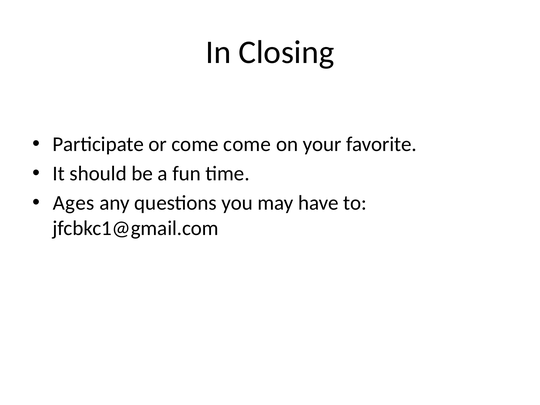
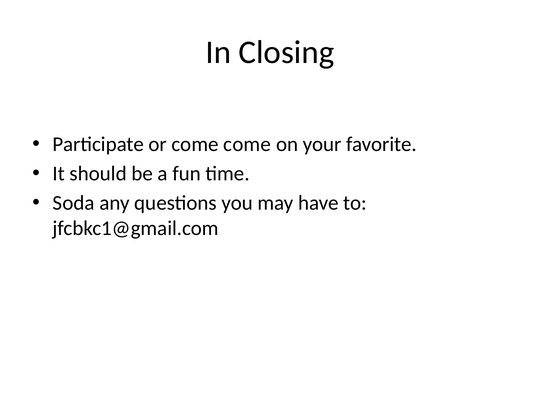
Ages: Ages -> Soda (74, 203)
